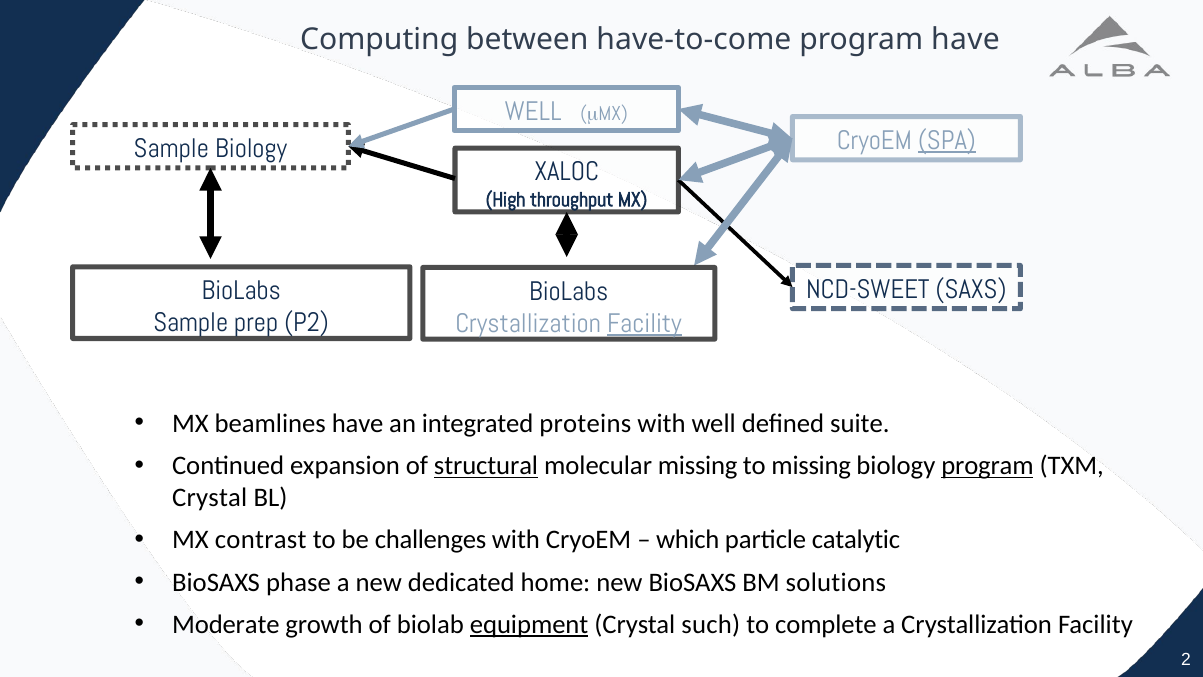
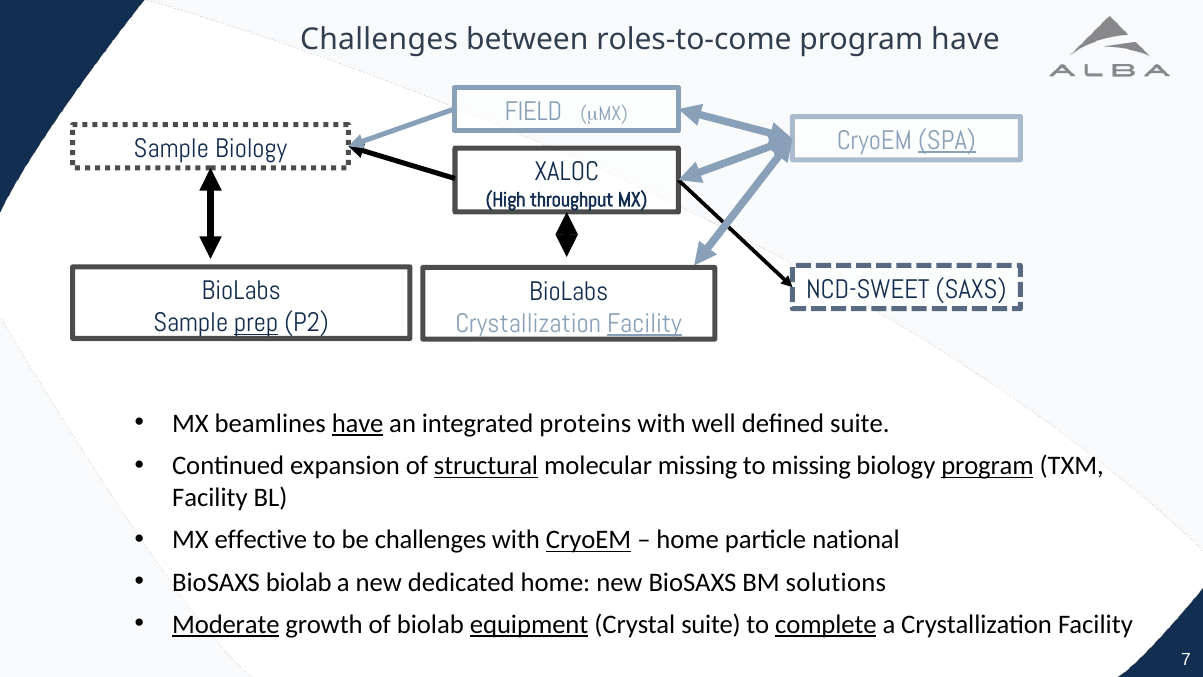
Computing: Computing -> Challenges (379, 40)
have-to-come: have-to-come -> roles-to-come (694, 40)
WELL: WELL -> FIELD (533, 111)
prep underline: none -> present (256, 323)
have underline: none -> present (358, 424)
Crystal: Crystal -> Facility (210, 498)
contrast: contrast -> effective (261, 540)
CryoEM underline: none -> present (589, 540)
which: which -> home (688, 540)
catalytic: catalytic -> national (856, 540)
BioSAXS phase: phase -> biolab (299, 582)
Moderate underline: none -> present (226, 624)
Crystal such: such -> suite (711, 624)
complete underline: none -> present (826, 624)
2: 2 -> 7 (1186, 660)
